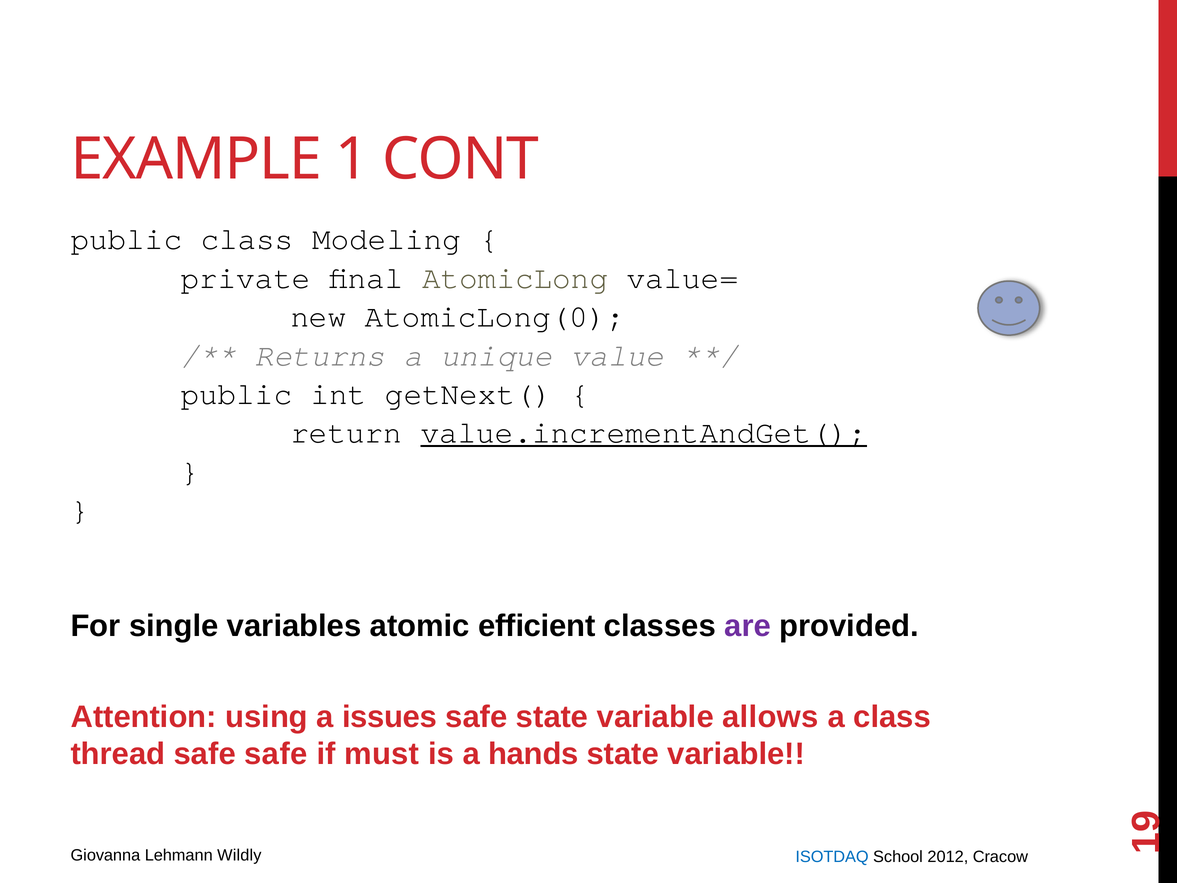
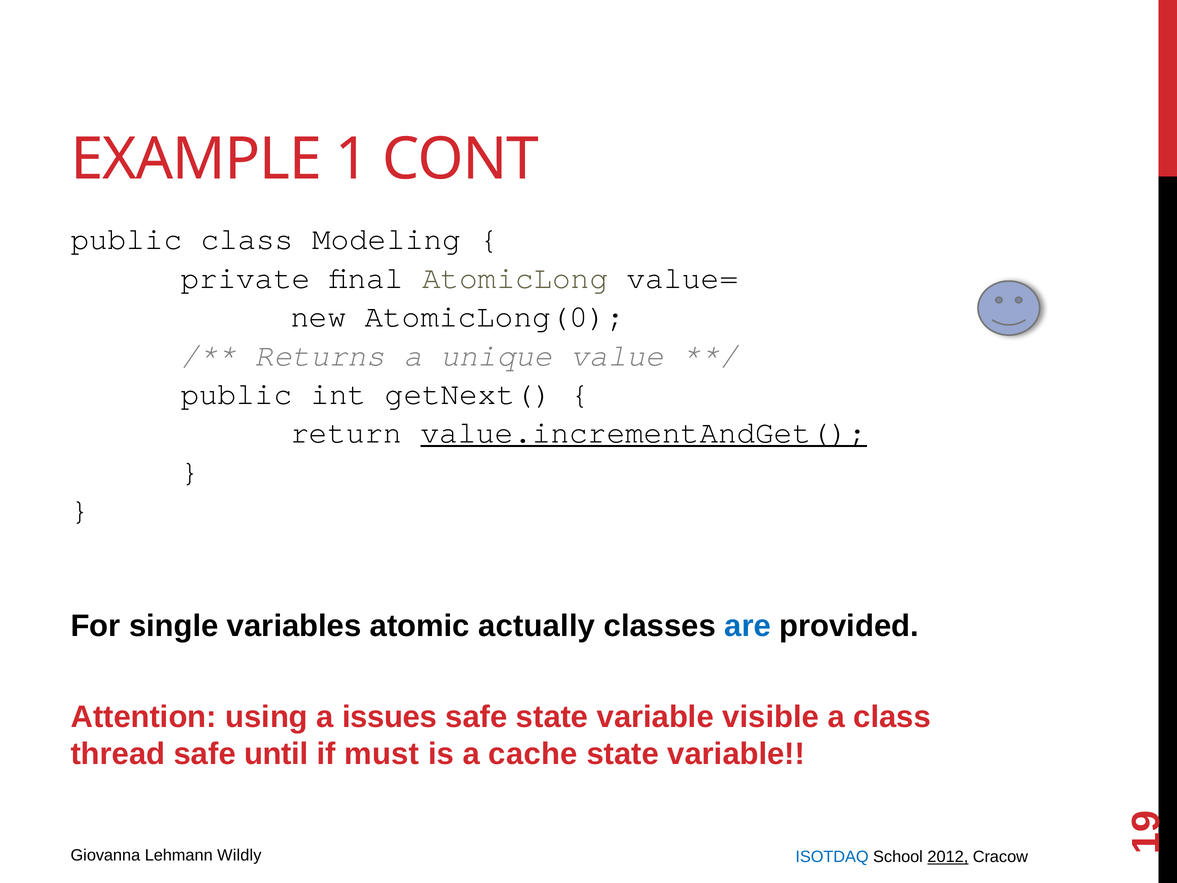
efficient: efficient -> actually (537, 626)
are colour: purple -> blue (748, 626)
allows: allows -> visible (771, 717)
safe safe: safe -> until (276, 754)
hands: hands -> cache (533, 754)
2012 underline: none -> present (948, 857)
